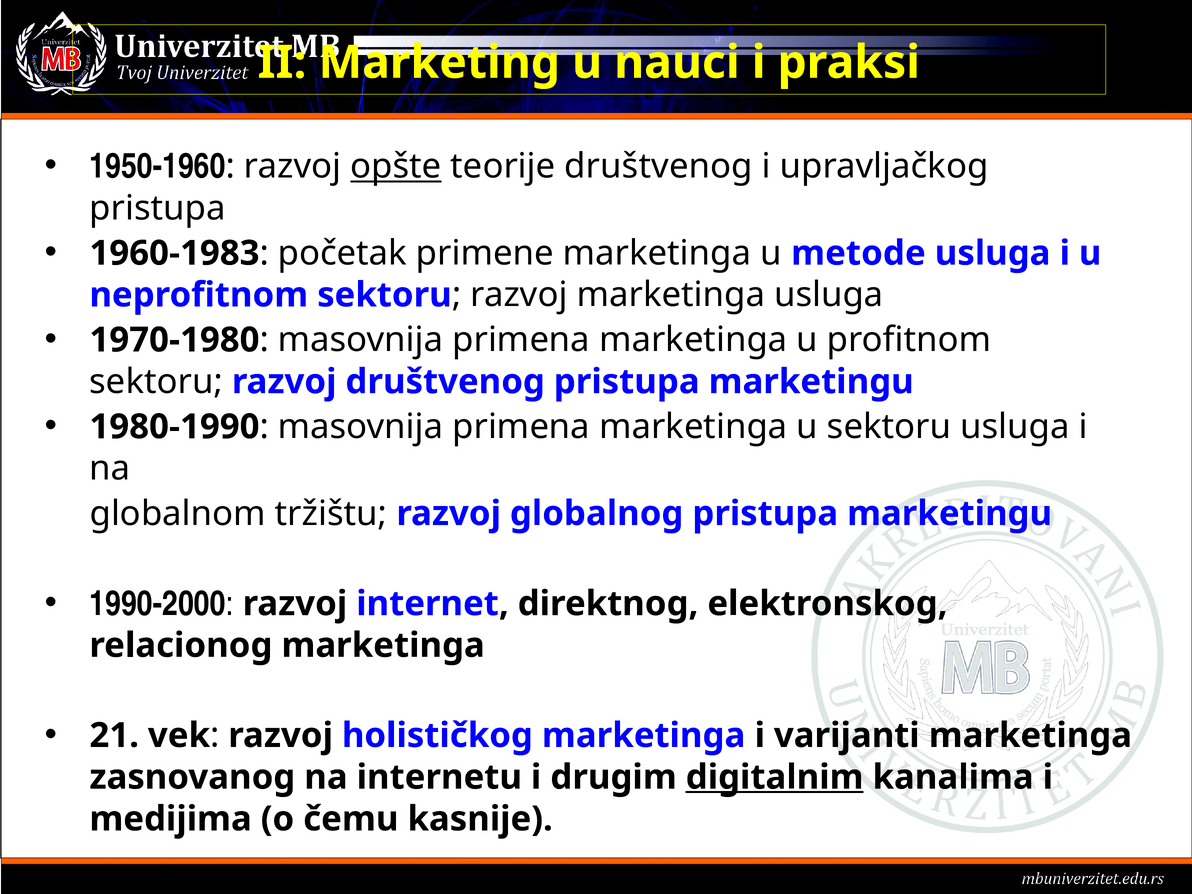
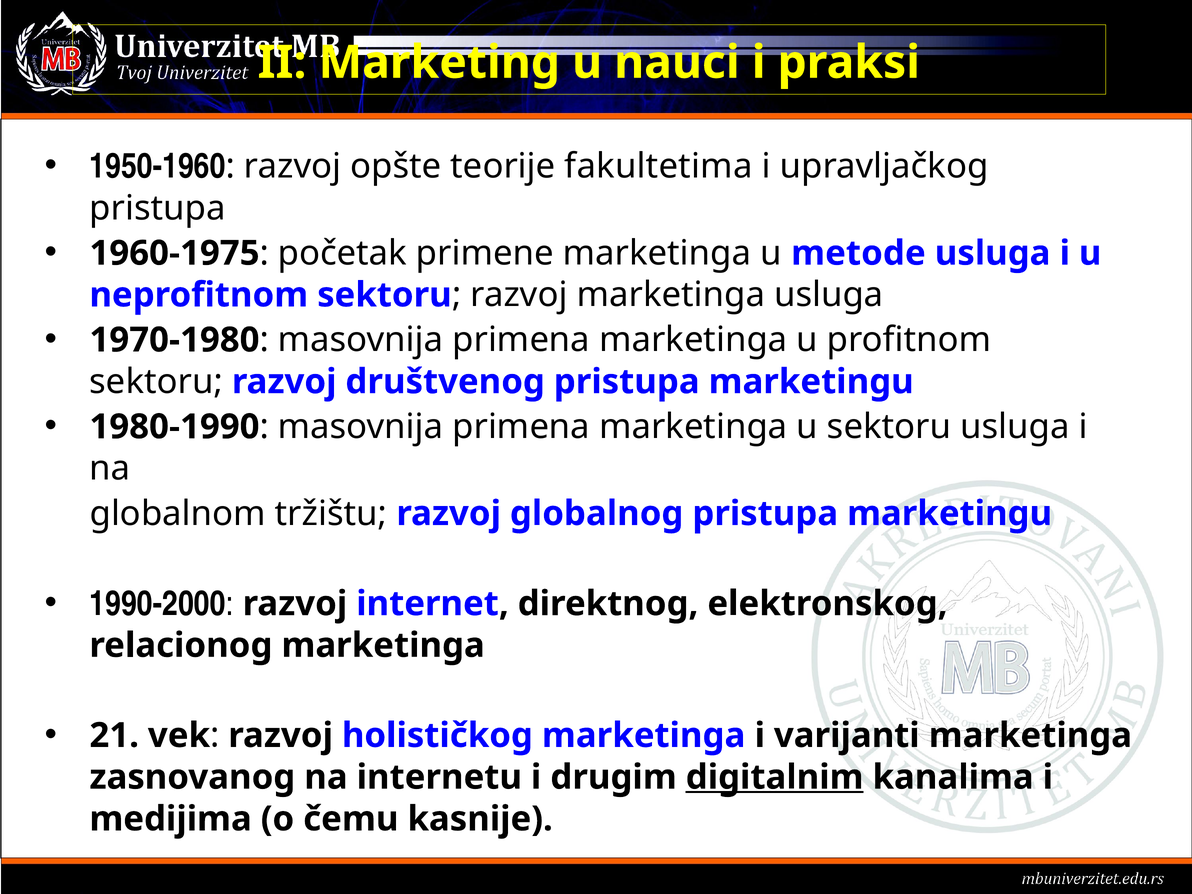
opšte underline: present -> none (396, 166)
teorije društvenog: društvenog -> fakultetima (659, 166)
1960-1983: 1960-1983 -> 1960-1975 (174, 253)
